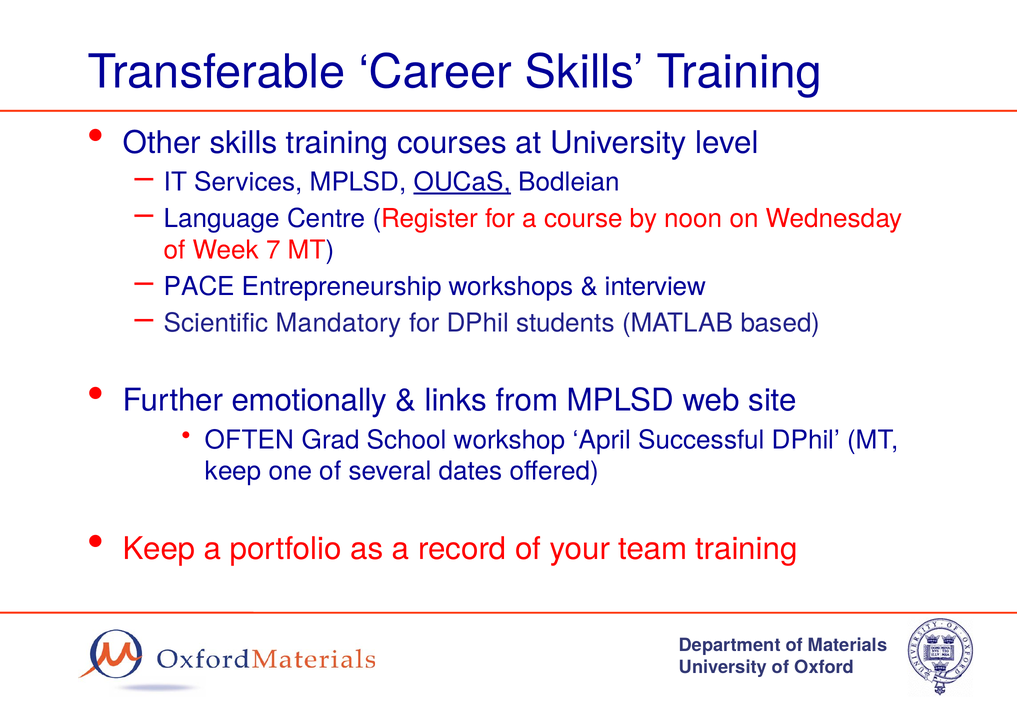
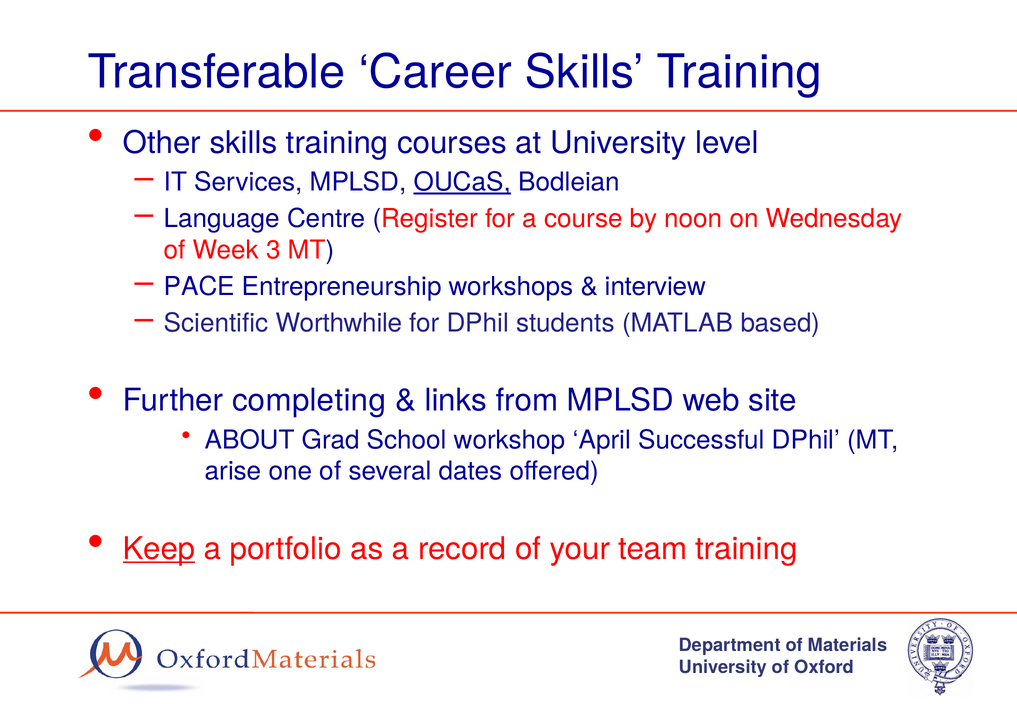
7: 7 -> 3 (273, 250)
Mandatory: Mandatory -> Worthwhile (339, 323)
emotionally: emotionally -> completing (309, 401)
OFTEN: OFTEN -> ABOUT (250, 440)
keep: keep -> arise (233, 471)
Keep underline: none -> present (159, 549)
